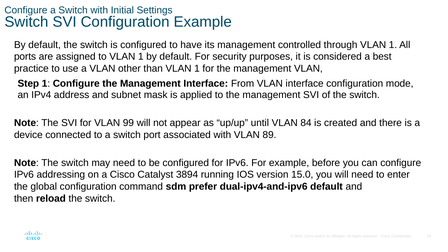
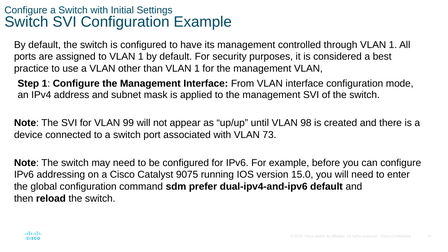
84: 84 -> 98 (306, 123)
89: 89 -> 73 (269, 135)
3894: 3894 -> 9075 (187, 175)
